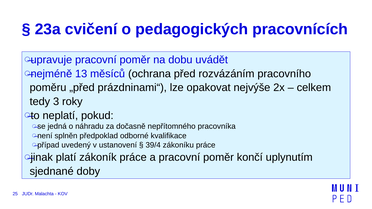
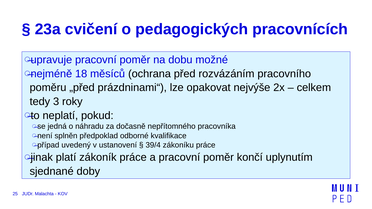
uvádět: uvádět -> možné (212, 60)
13: 13 -> 18 (81, 74)
